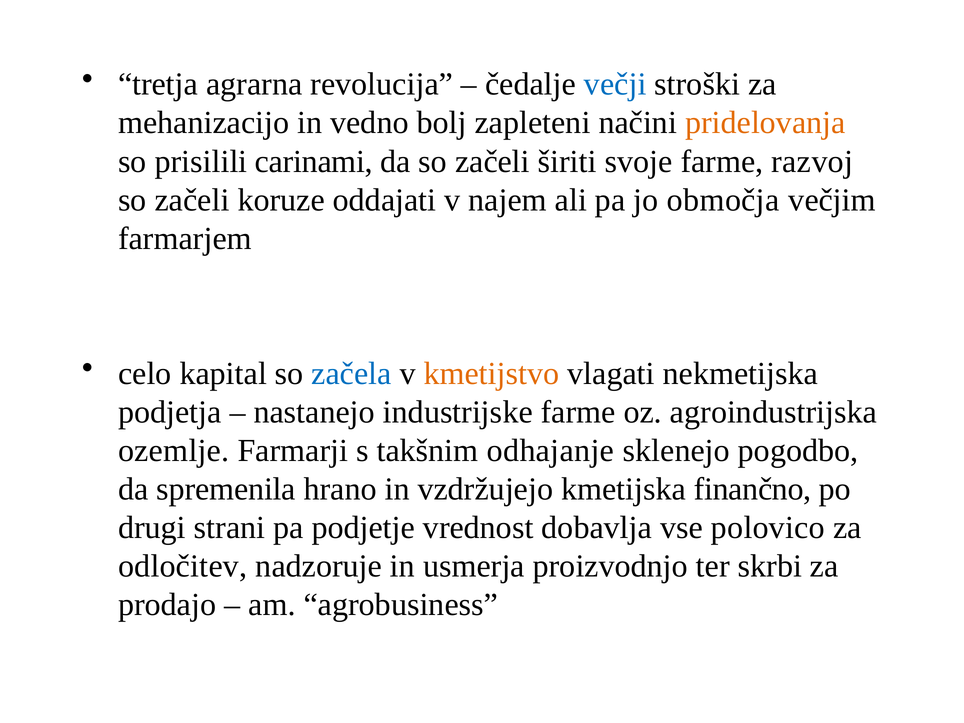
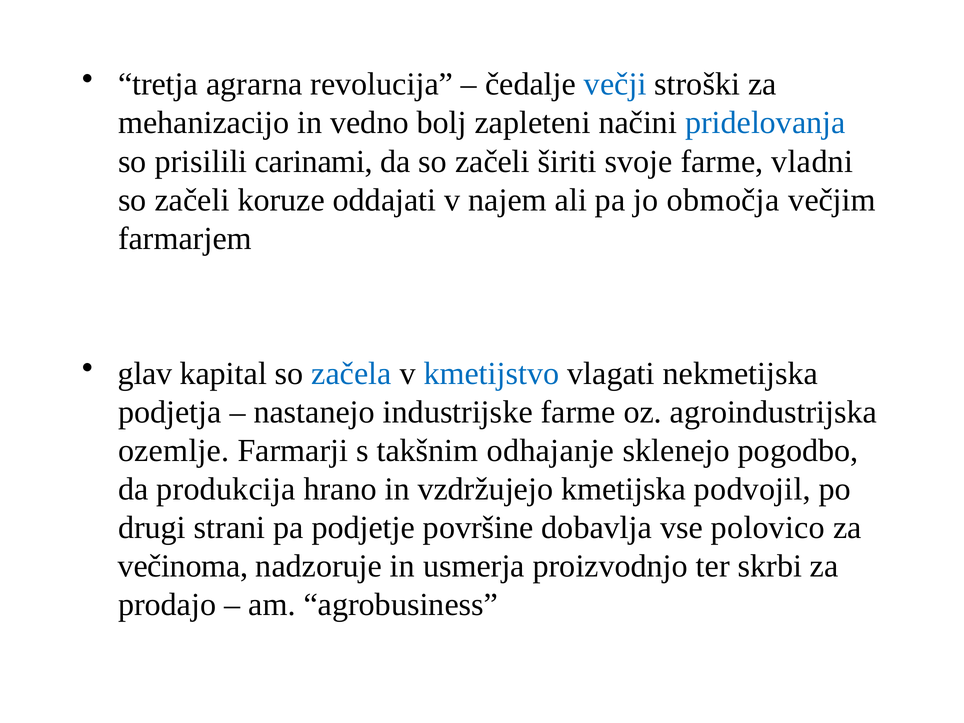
pridelovanja colour: orange -> blue (765, 123)
razvoj: razvoj -> vladni (812, 161)
celo: celo -> glav (145, 373)
kmetijstvo colour: orange -> blue (491, 373)
spremenila: spremenila -> produkcija (226, 489)
finančno: finančno -> podvojil (752, 489)
vrednost: vrednost -> površine (478, 528)
odločitev: odločitev -> večinoma (183, 566)
